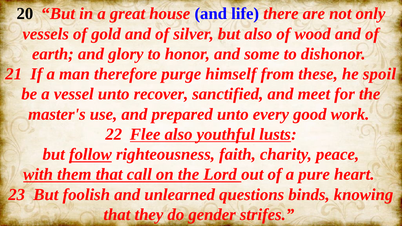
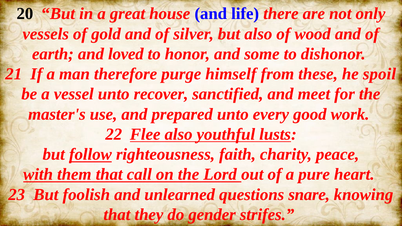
glory: glory -> loved (126, 54)
binds: binds -> snare (309, 195)
